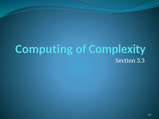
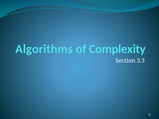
Computing: Computing -> Algorithms (44, 49)
